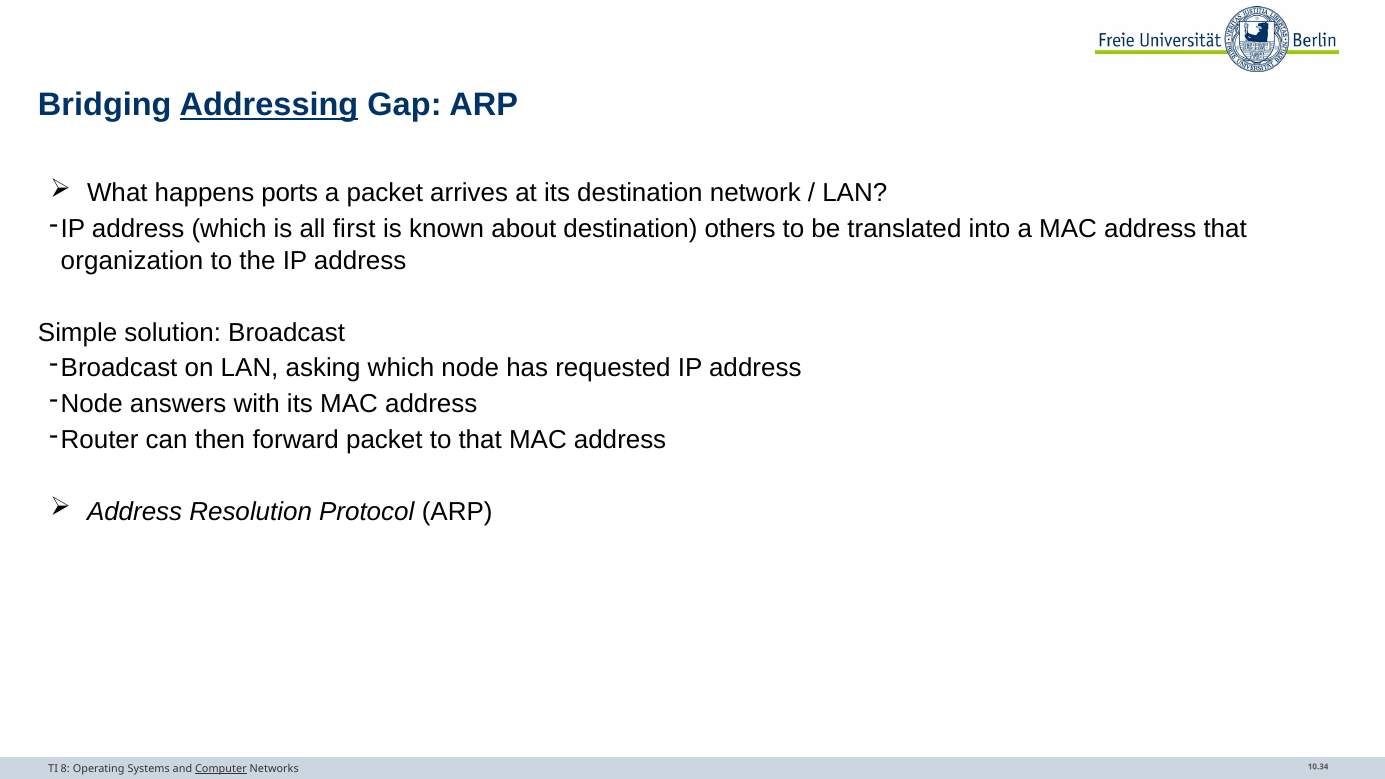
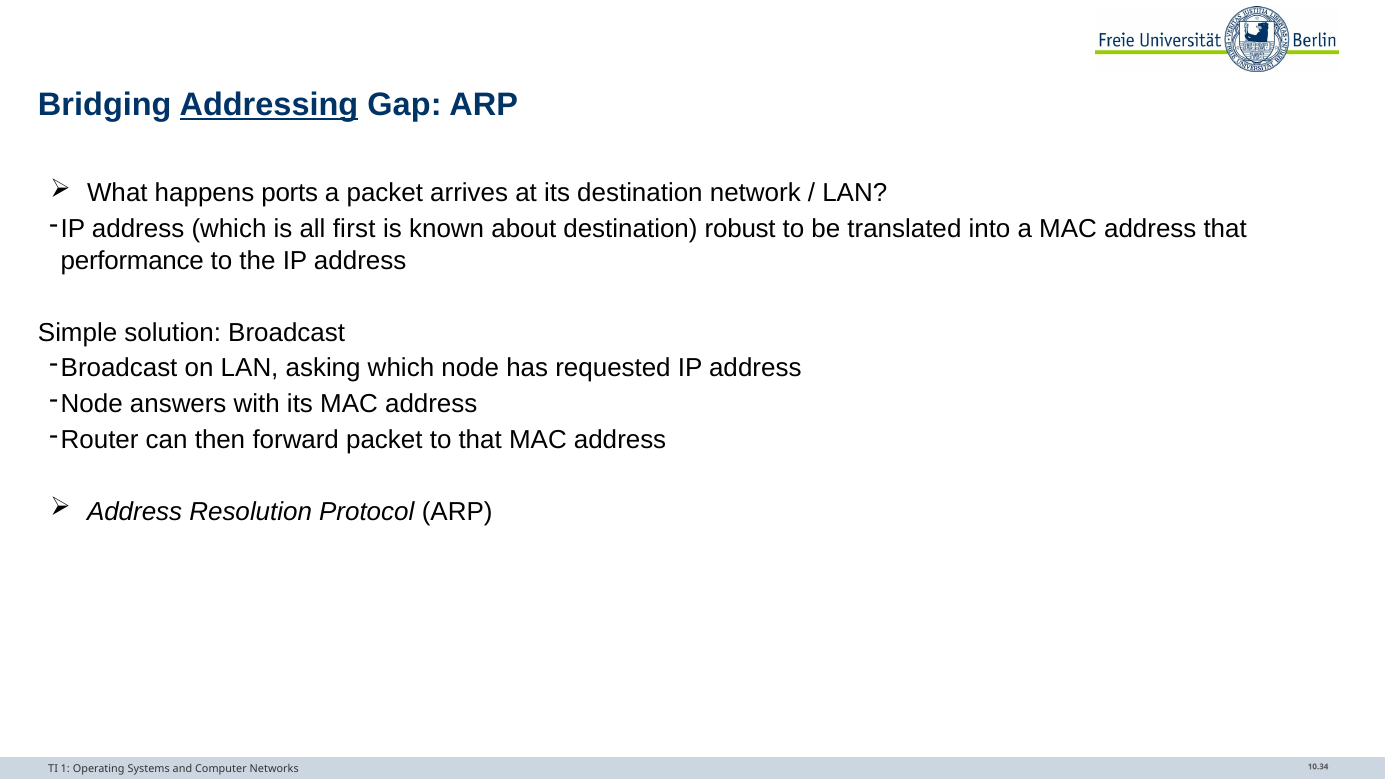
others: others -> robust (740, 229)
organization: organization -> performance (132, 261)
8: 8 -> 1 (65, 769)
Computer underline: present -> none (221, 769)
